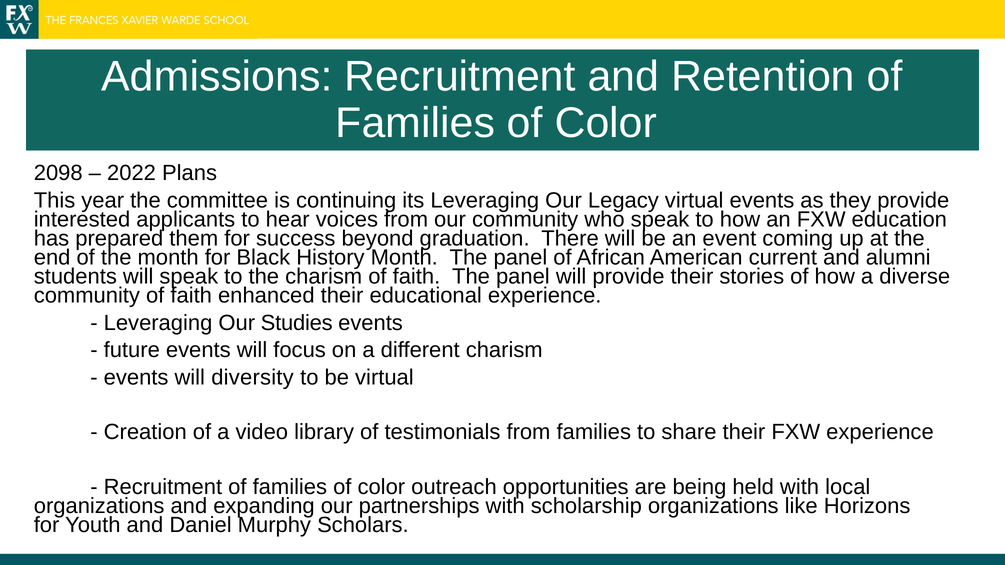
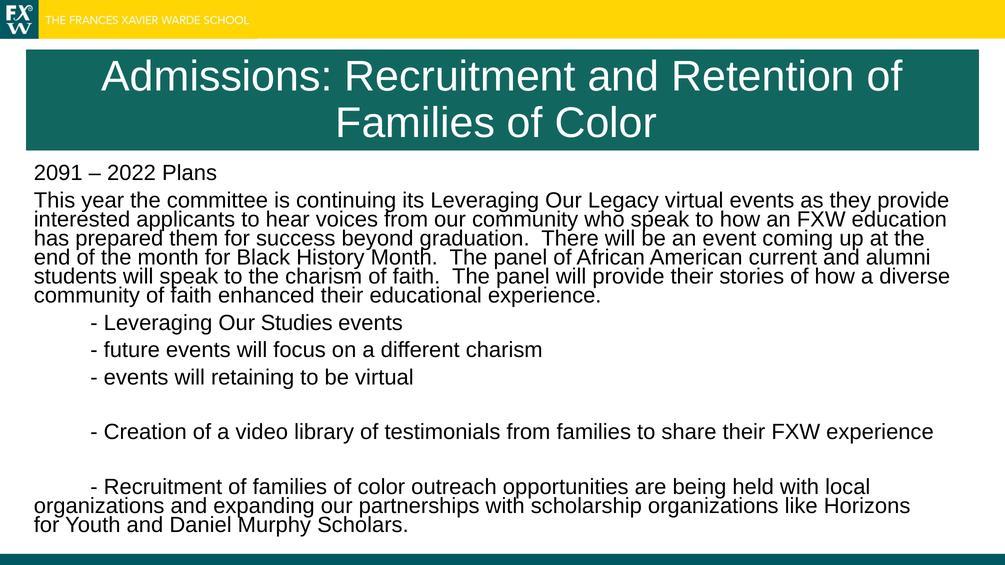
2098: 2098 -> 2091 (58, 173)
diversity: diversity -> retaining (253, 378)
